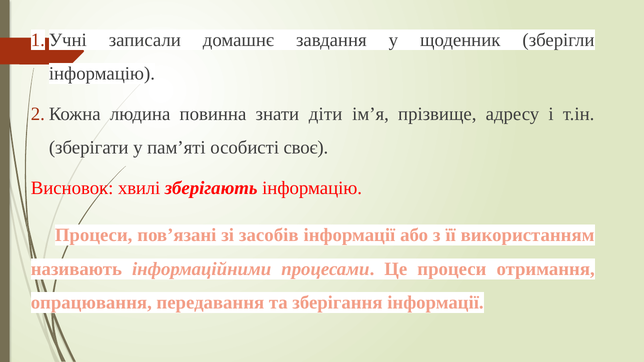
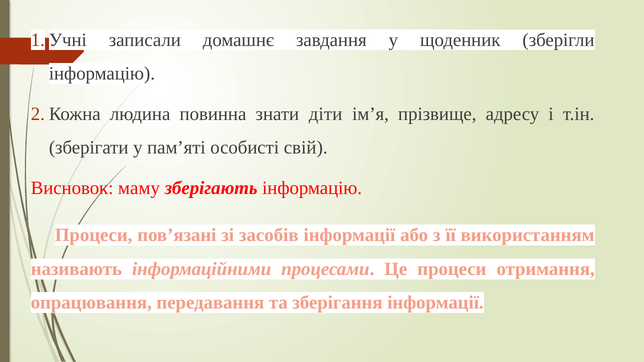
своє: своє -> свій (306, 148)
хвилі: хвилі -> маму (139, 188)
